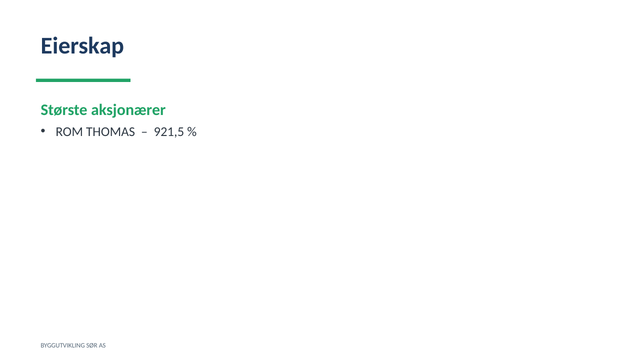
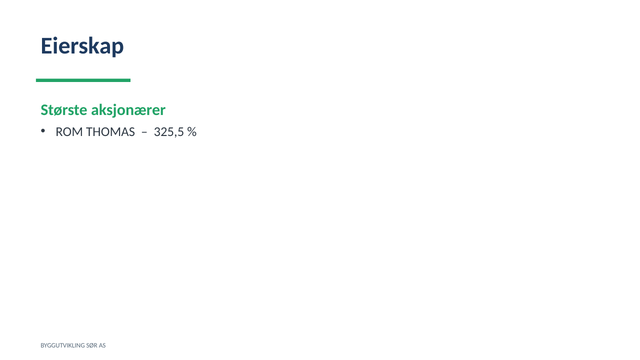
921,5: 921,5 -> 325,5 (169, 132)
